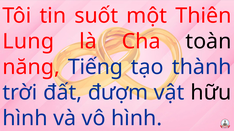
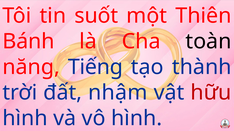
Lung: Lung -> Bánh (28, 42)
đượm: đượm -> nhậm (118, 93)
hữu colour: black -> red (211, 93)
